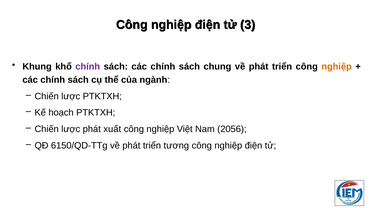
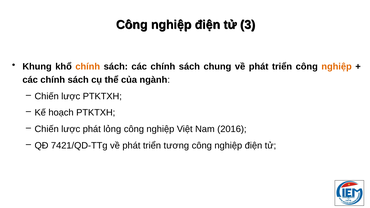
chính colour: purple -> orange (88, 67)
xuất: xuất -> lỏng (112, 129)
2056: 2056 -> 2016 (232, 129)
6150/QD-TTg: 6150/QD-TTg -> 7421/QD-TTg (79, 146)
